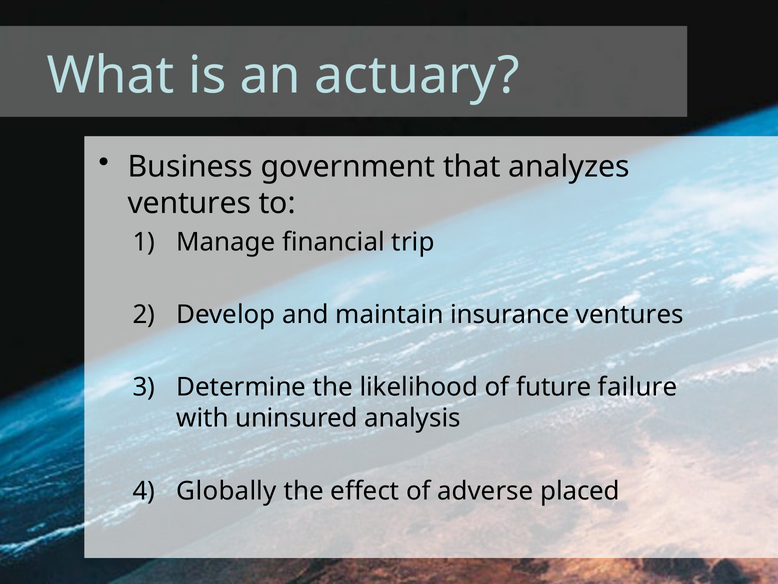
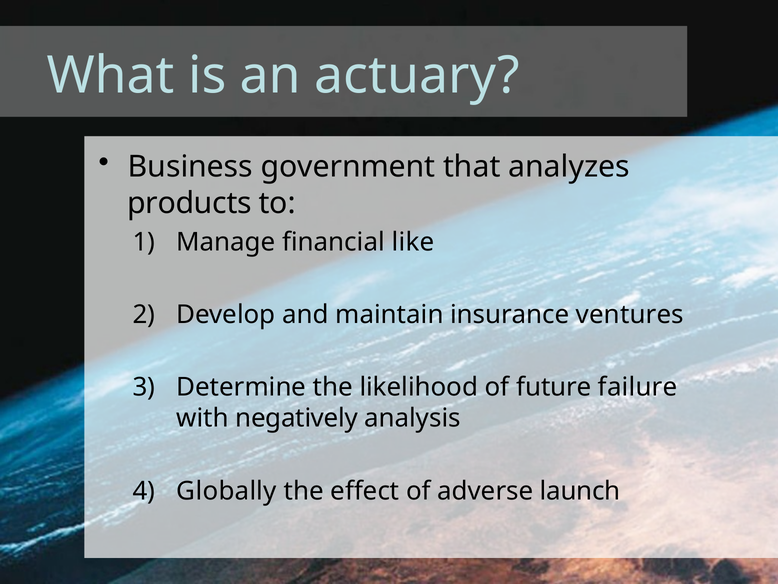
ventures: ventures -> products (189, 203)
trip: trip -> like (413, 242)
uninsured: uninsured -> negatively (297, 418)
placed: placed -> launch (580, 491)
